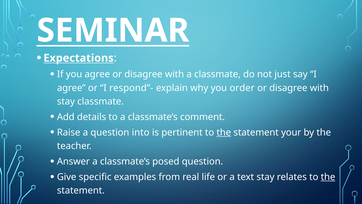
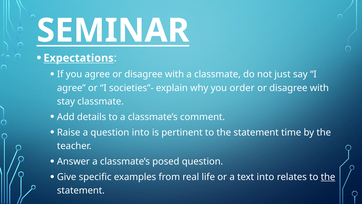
respond”-: respond”- -> societies”- (131, 88)
the underline: present -> none (224, 132)
your: your -> time (291, 132)
text stay: stay -> into (265, 177)
